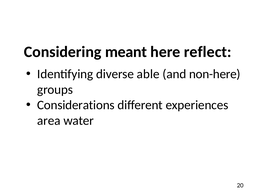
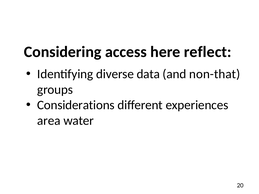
meant: meant -> access (126, 52)
able: able -> data (148, 74)
non-here: non-here -> non-that (215, 74)
